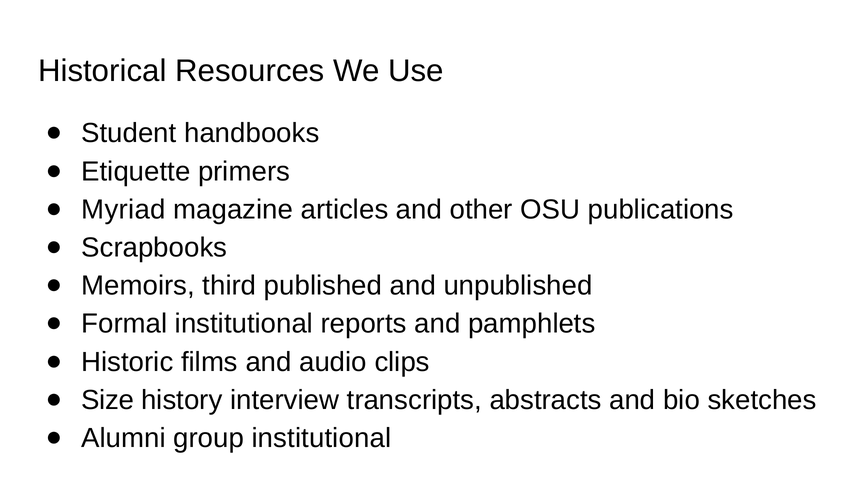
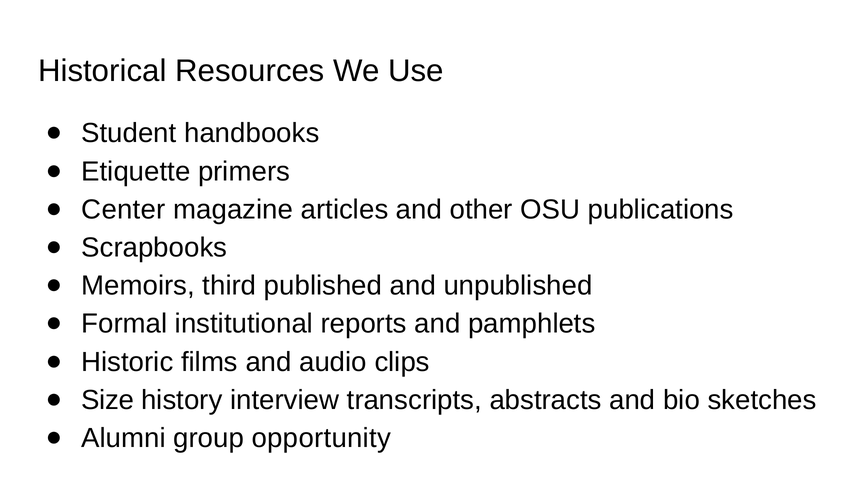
Myriad: Myriad -> Center (123, 209)
group institutional: institutional -> opportunity (321, 438)
